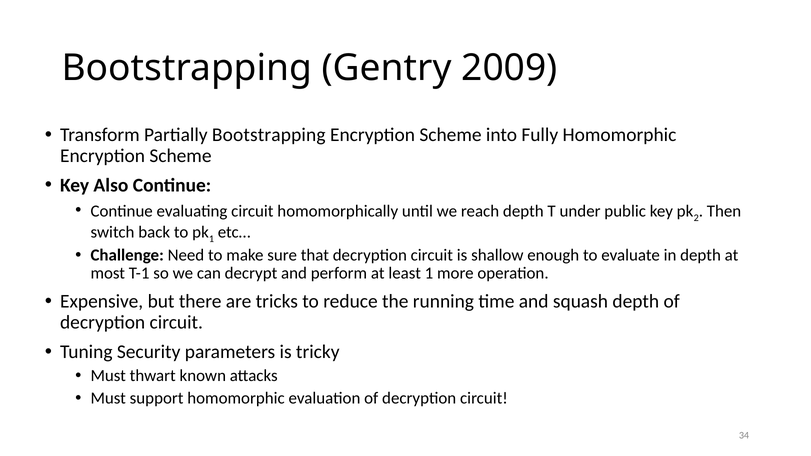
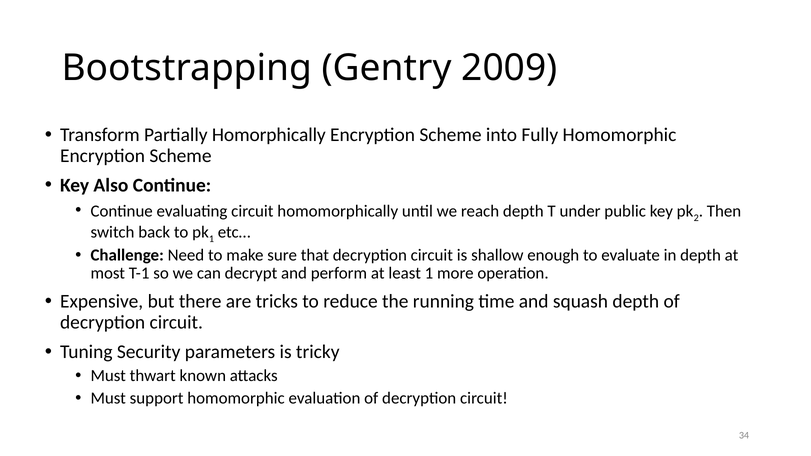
Partially Bootstrapping: Bootstrapping -> Homorphically (269, 135)
